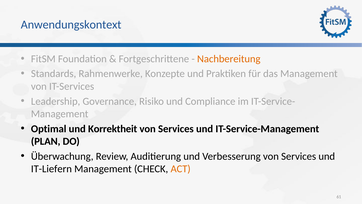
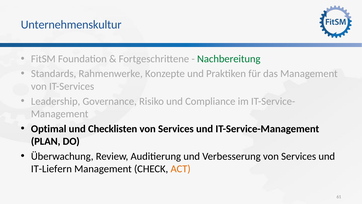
Anwendungskontext: Anwendungskontext -> Unternehmenskultur (71, 25)
Nachbereitung colour: orange -> green (229, 59)
Korrektheit: Korrektheit -> Checklisten (113, 129)
